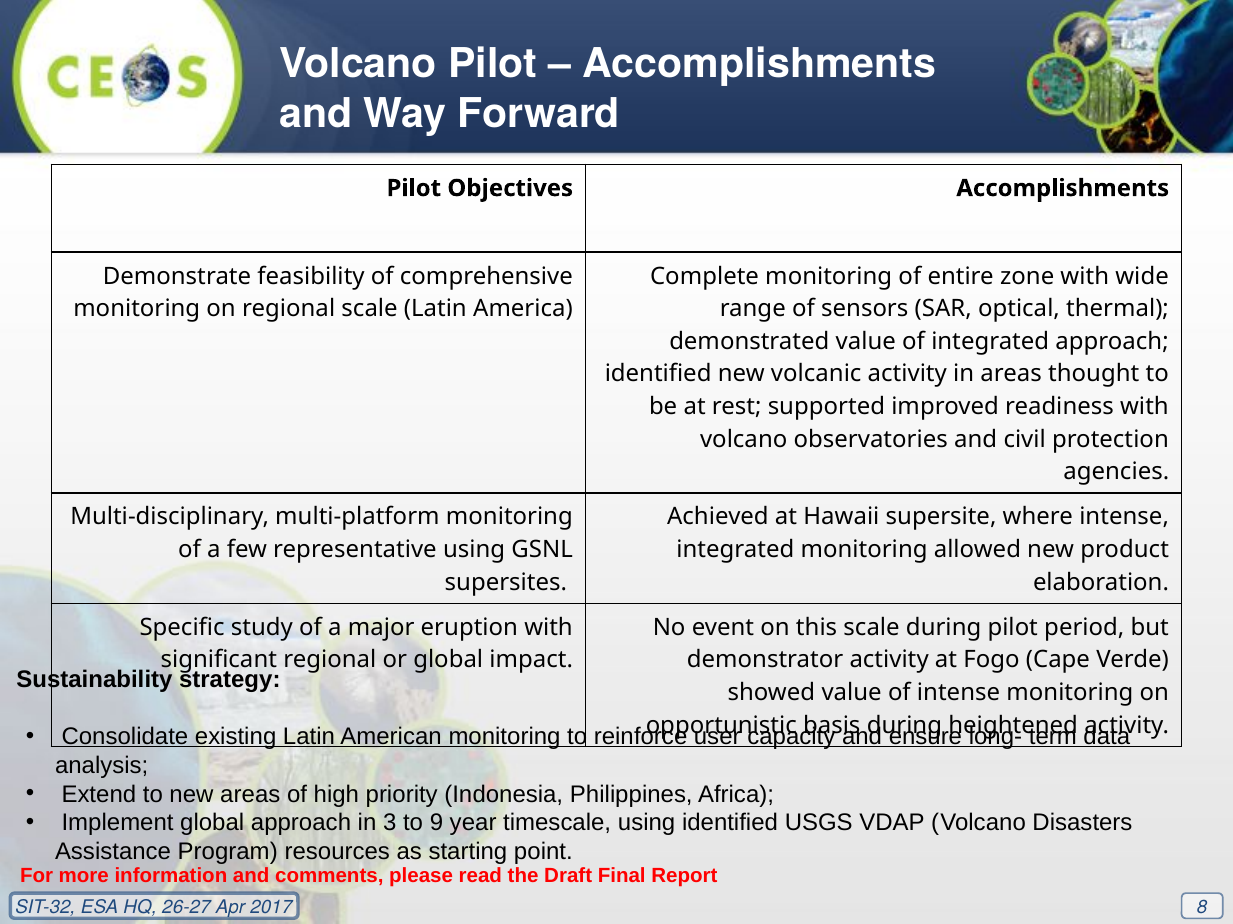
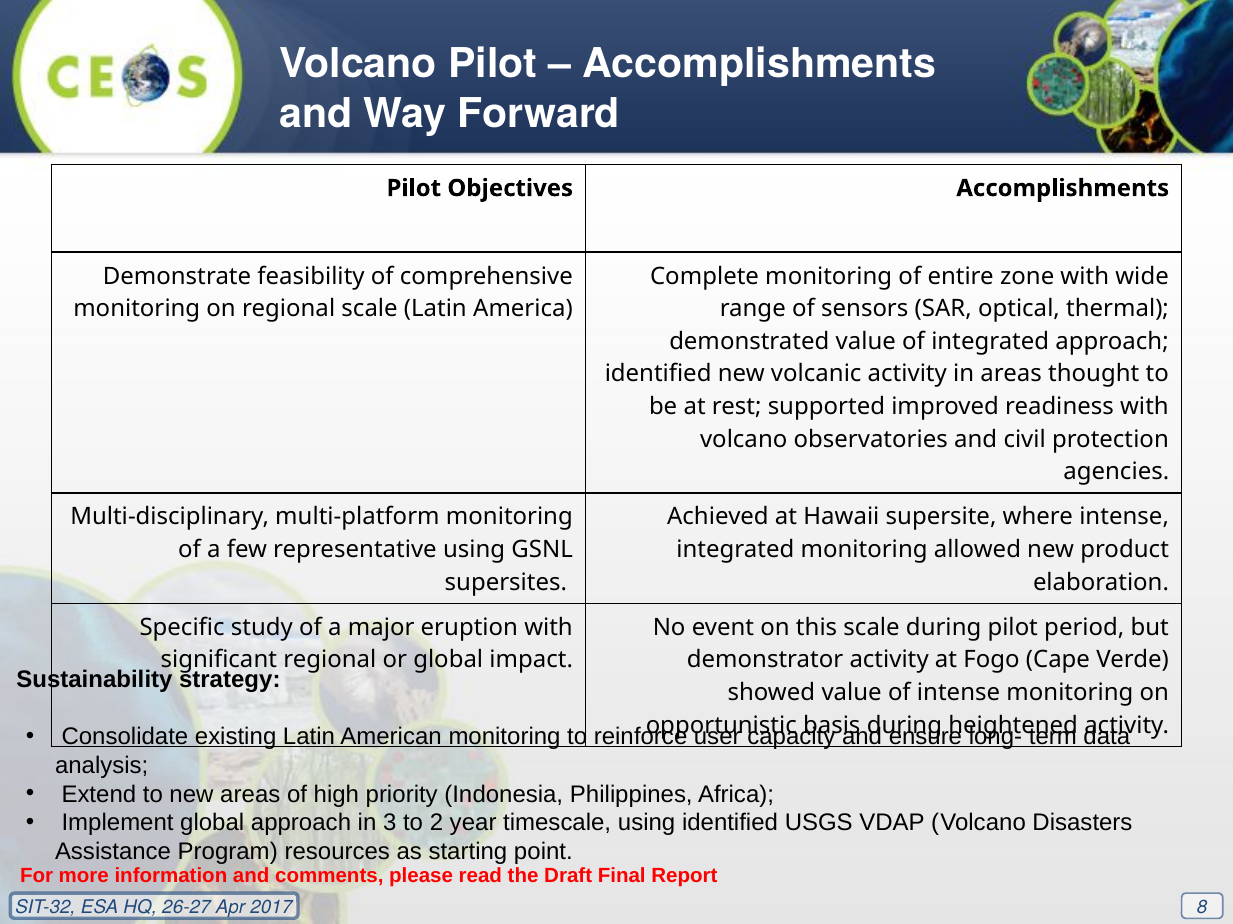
9: 9 -> 2 (437, 824)
